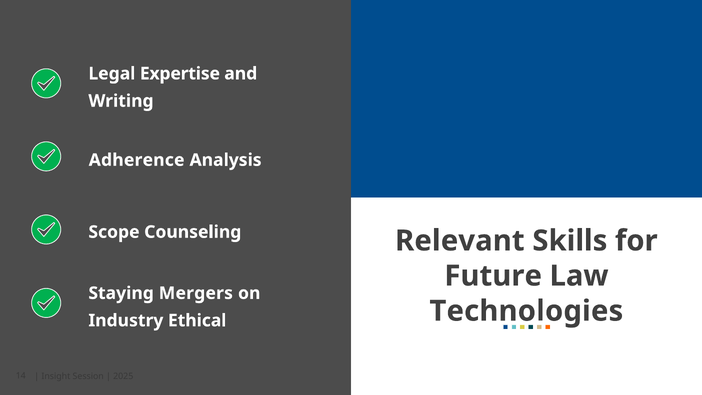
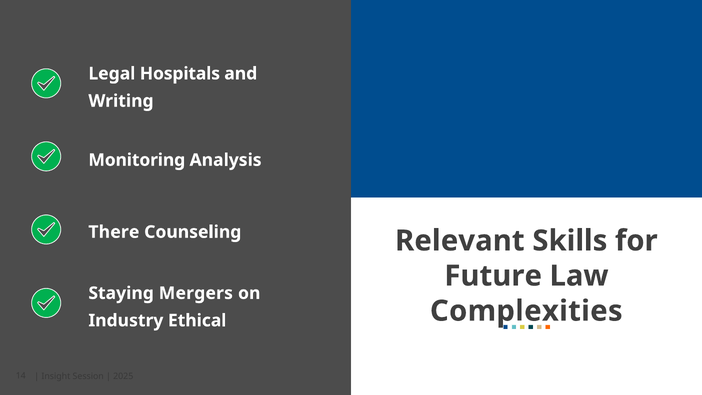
Expertise: Expertise -> Hospitals (180, 74)
Adherence: Adherence -> Monitoring (137, 160)
Scope: Scope -> There (114, 232)
Technologies: Technologies -> Complexities (526, 311)
